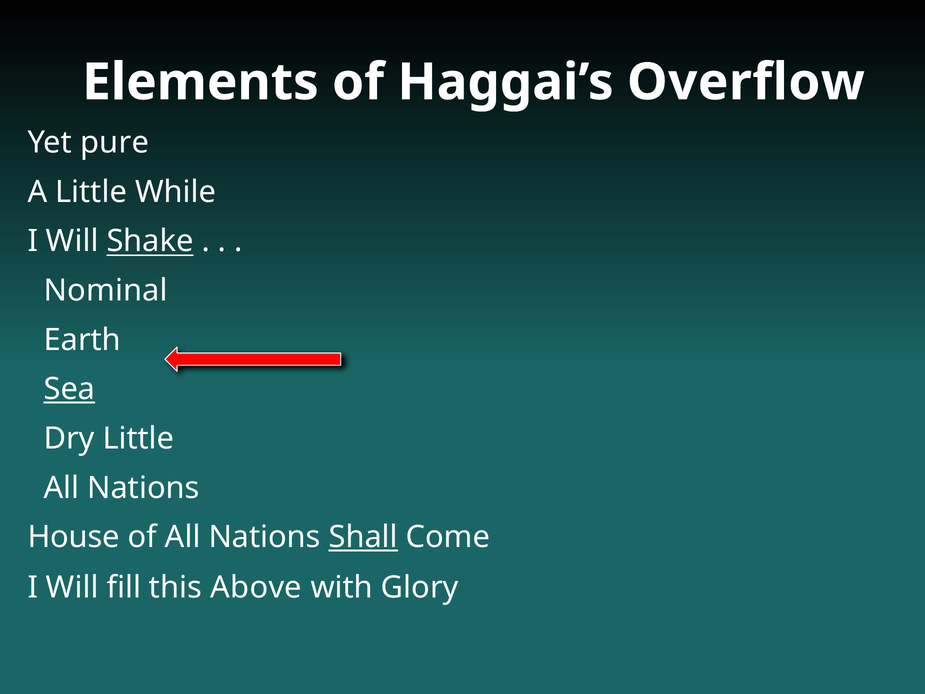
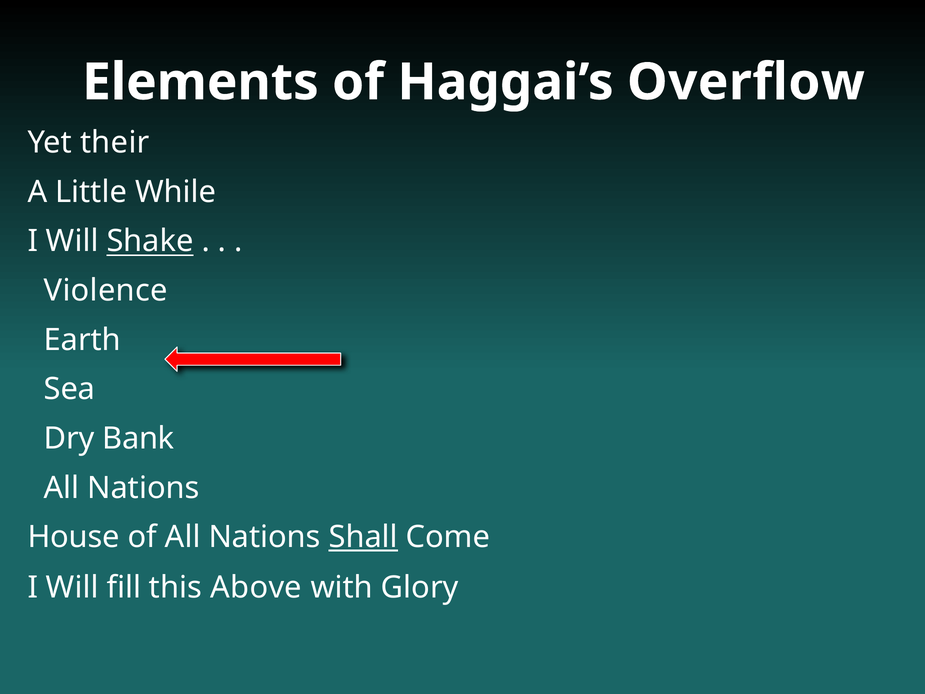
pure: pure -> their (115, 142)
Nominal: Nominal -> Violence (106, 290)
Sea underline: present -> none (69, 389)
Dry Little: Little -> Bank (138, 438)
